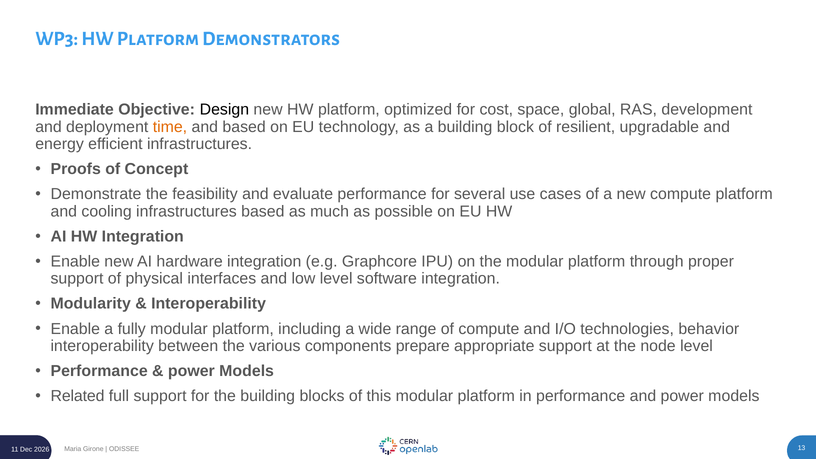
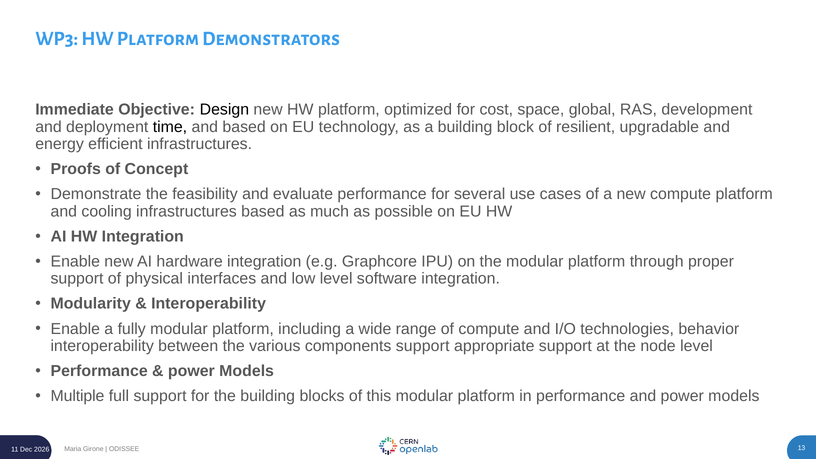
time colour: orange -> black (170, 127)
components prepare: prepare -> support (423, 346)
Related: Related -> Multiple (78, 396)
